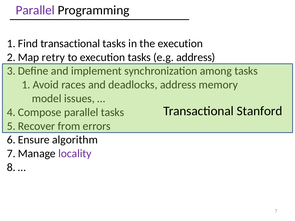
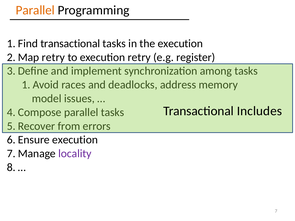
Parallel colour: purple -> orange (35, 10)
execution tasks: tasks -> retry (139, 57)
e.g address: address -> register (196, 57)
Stanford: Stanford -> Includes (259, 111)
algorithm: algorithm -> execution (75, 140)
